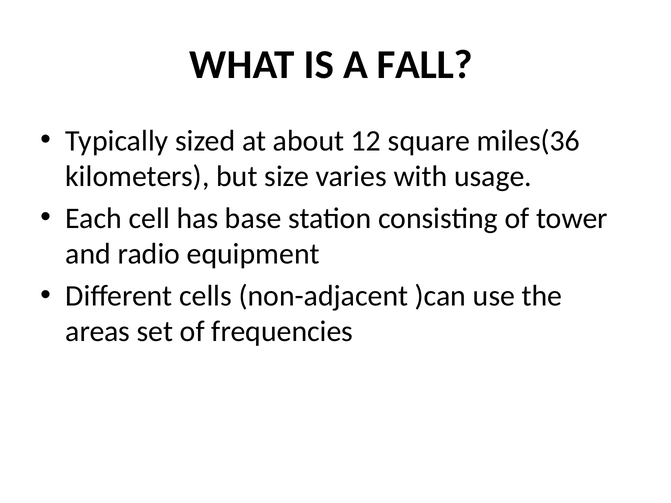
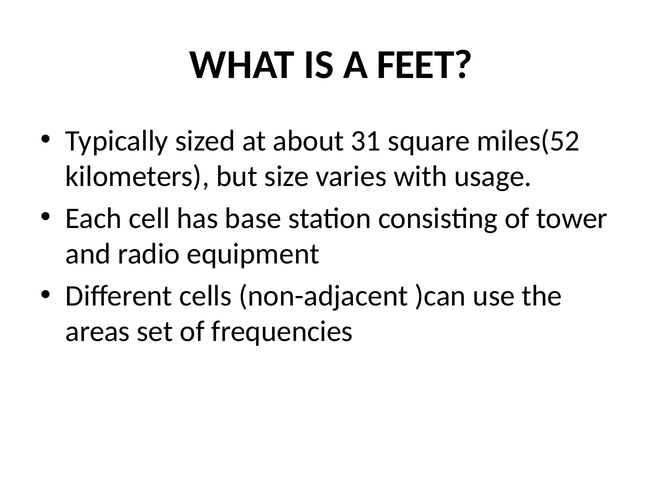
FALL: FALL -> FEET (425, 65)
12: 12 -> 31 (366, 141)
miles(36: miles(36 -> miles(52 (528, 141)
